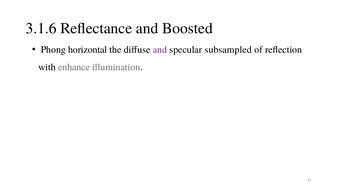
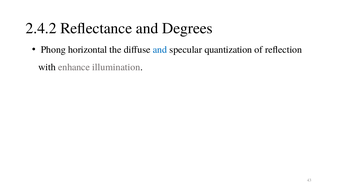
3.1.6: 3.1.6 -> 2.4.2 (41, 28)
Boosted: Boosted -> Degrees (187, 28)
and colour: purple -> blue (160, 50)
subsampled: subsampled -> quantization (228, 50)
